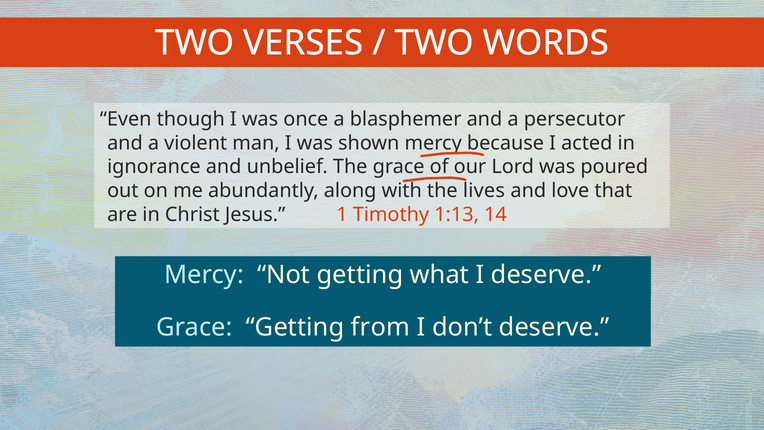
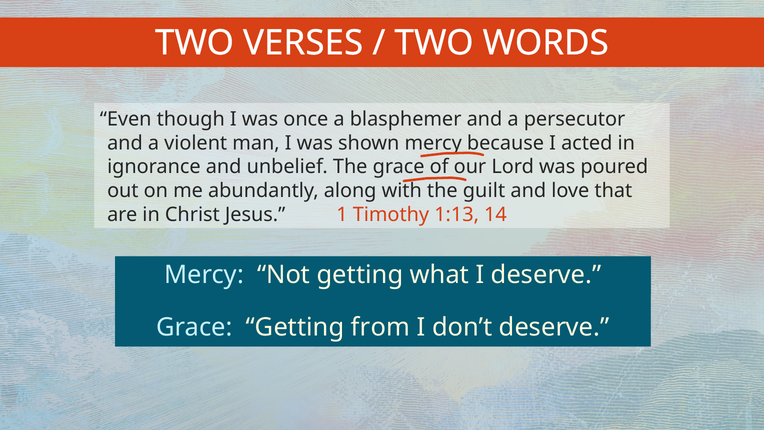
lives: lives -> guilt (484, 191)
